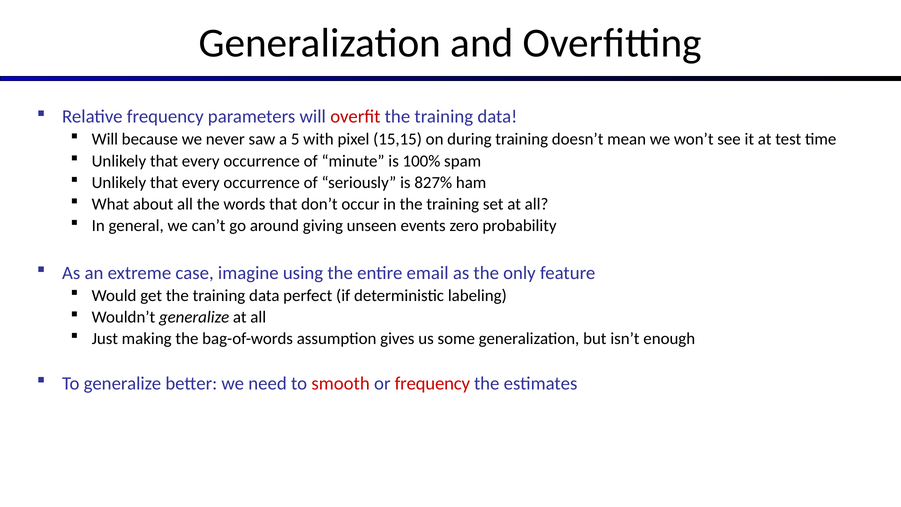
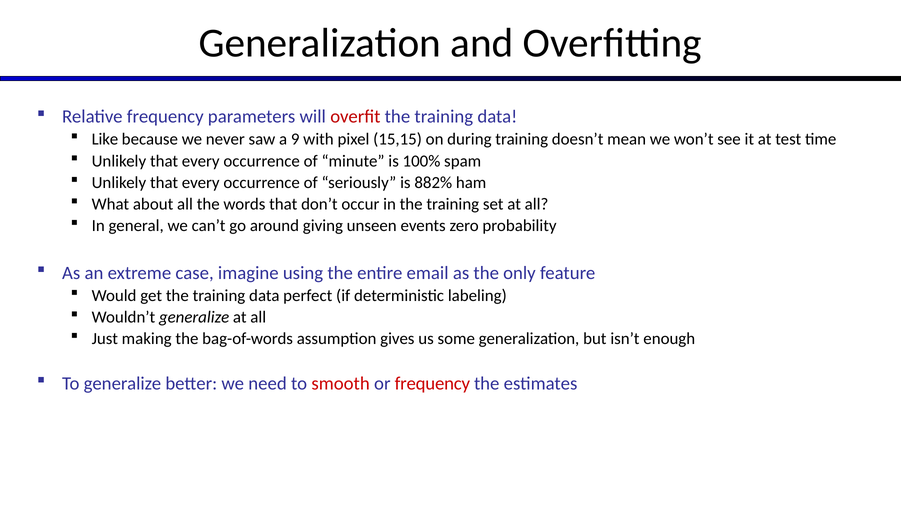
Will: Will -> Like (105, 139)
5: 5 -> 9 (295, 139)
827%: 827% -> 882% (433, 183)
